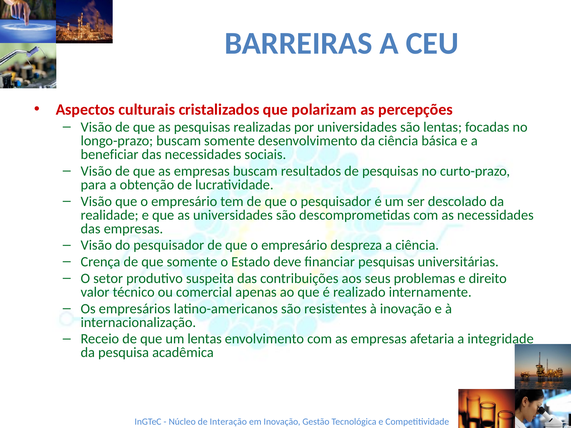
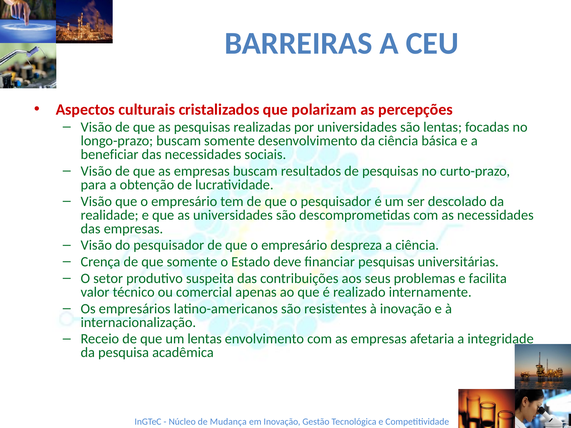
direito: direito -> facilita (488, 279)
Interação: Interação -> Mudança (228, 422)
